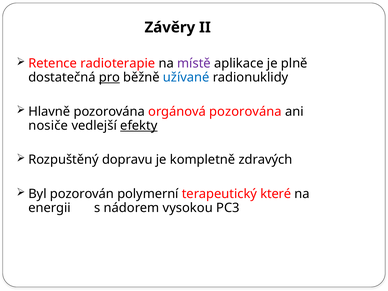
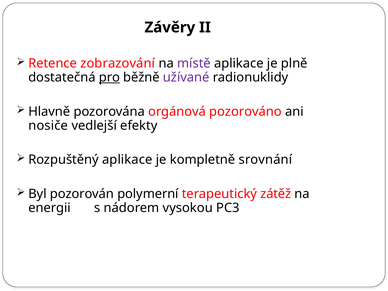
radioterapie: radioterapie -> zobrazování (118, 63)
užívané colour: blue -> purple (186, 77)
orgánová pozorována: pozorována -> pozorováno (245, 112)
efekty underline: present -> none (139, 125)
Rozpuštěný dopravu: dopravu -> aplikace (127, 160)
zdravých: zdravých -> srovnání (265, 160)
které: které -> zátěž (276, 194)
